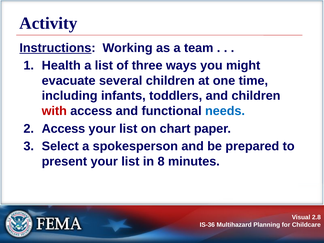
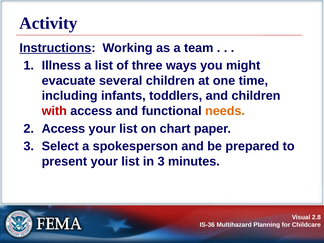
Health: Health -> Illness (61, 66)
needs colour: blue -> orange (225, 111)
in 8: 8 -> 3 (161, 161)
